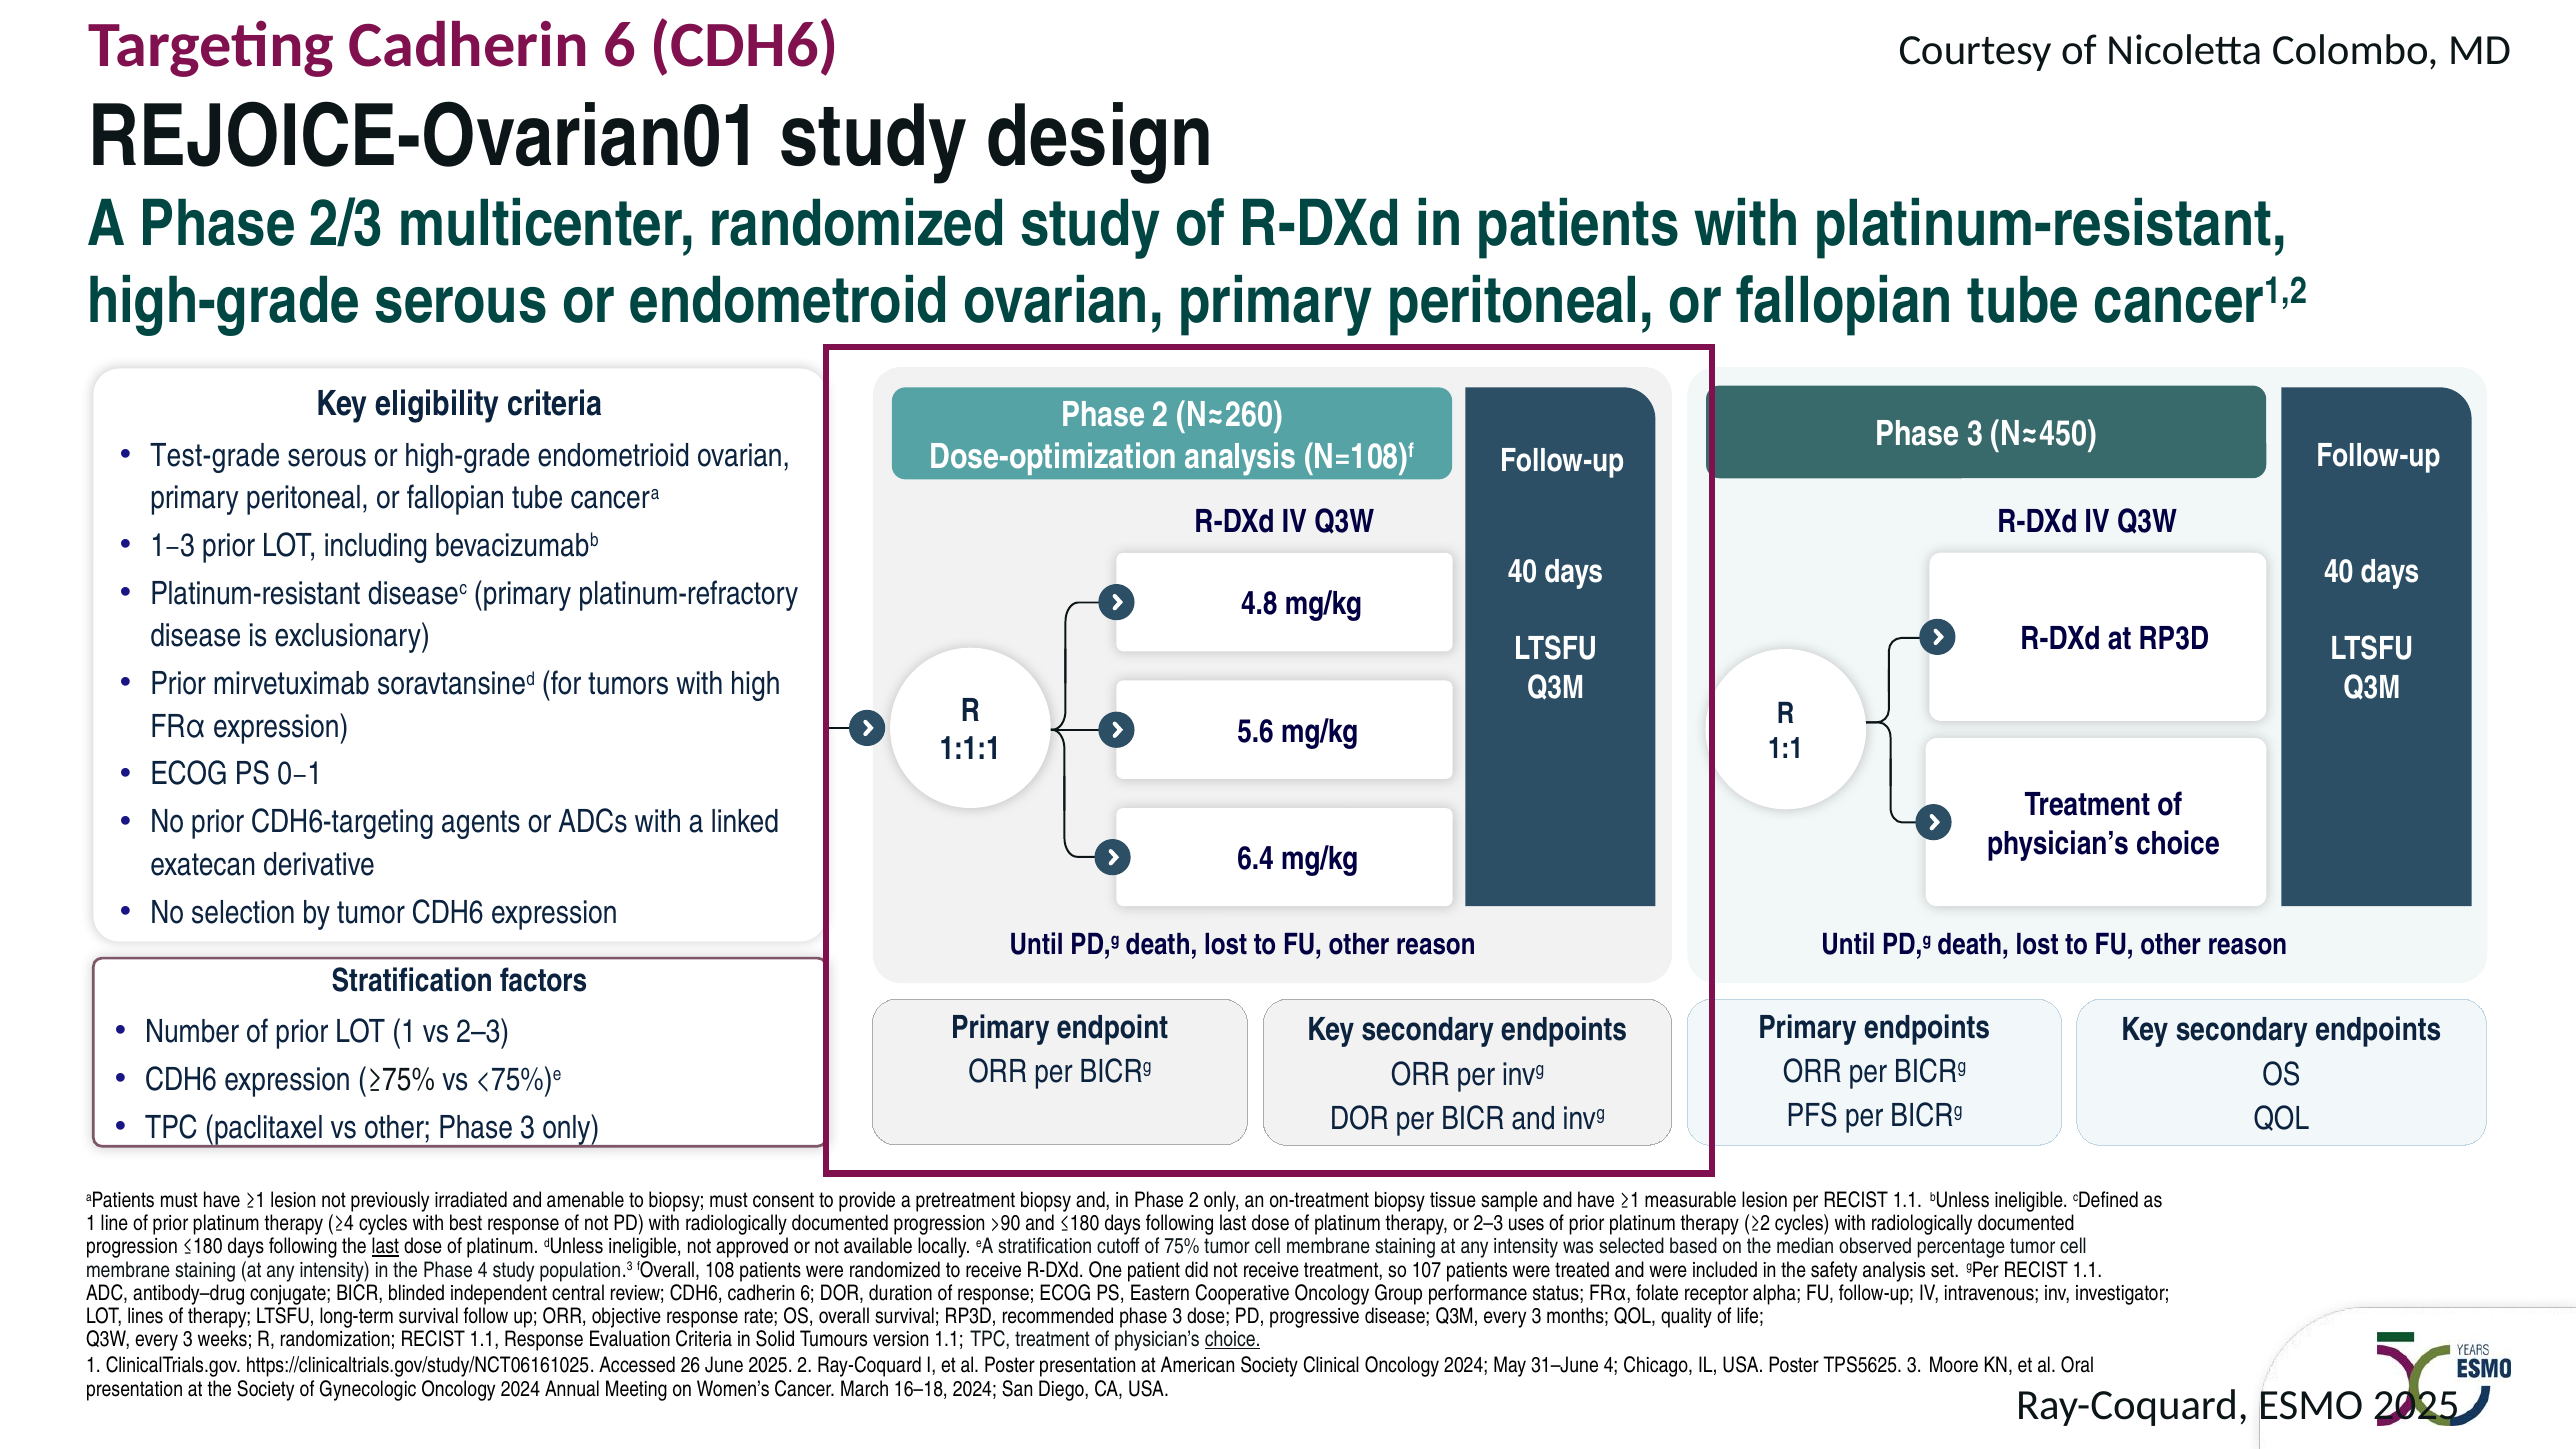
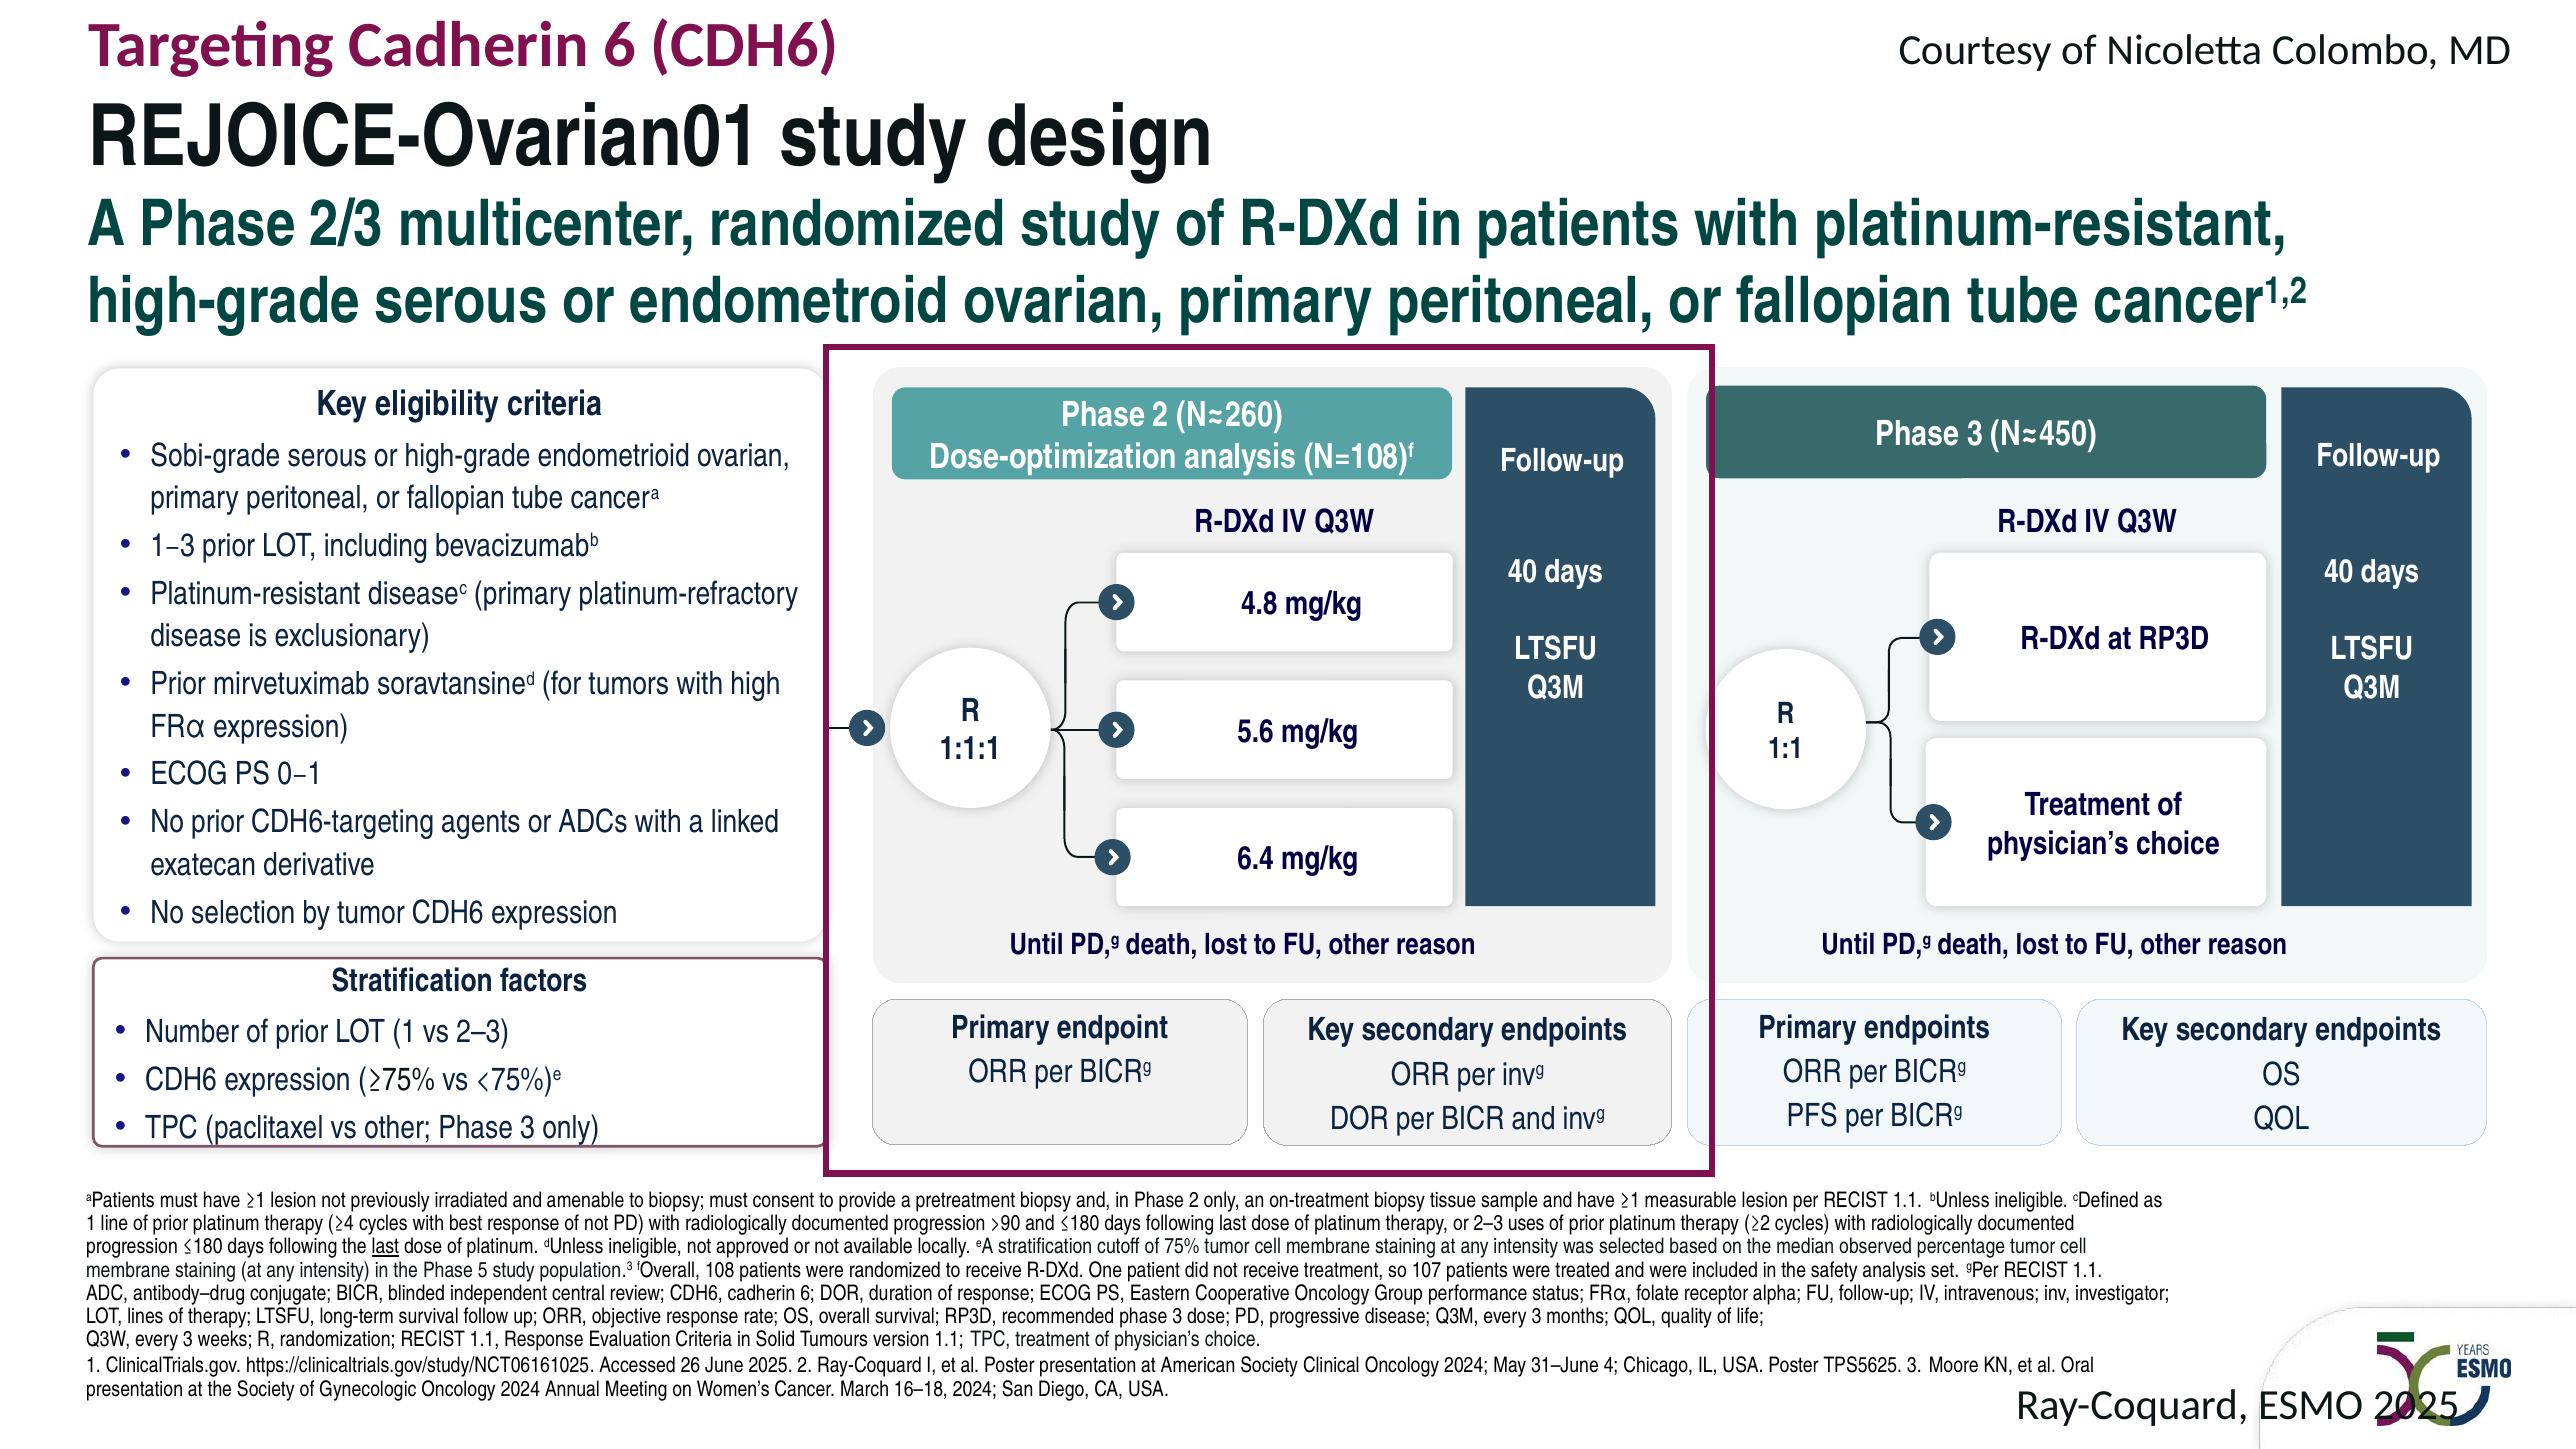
Test-grade: Test-grade -> Sobi-grade (215, 456)
Phase 4: 4 -> 5 (483, 1270)
choice underline: present -> none (1233, 1339)
